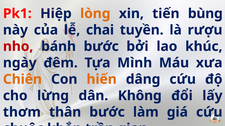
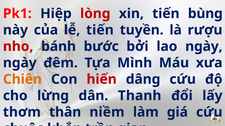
lòng colour: orange -> red (95, 14)
lễ chai: chai -> tiến (100, 30)
lao khúc: khúc -> ngày (204, 47)
hiến colour: orange -> red (102, 80)
Không: Không -> Thanh (140, 96)
thân bước: bước -> niềm (107, 113)
